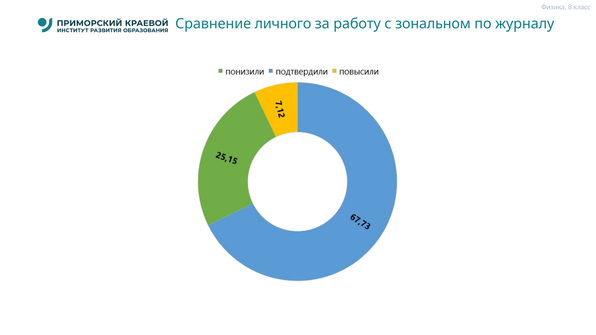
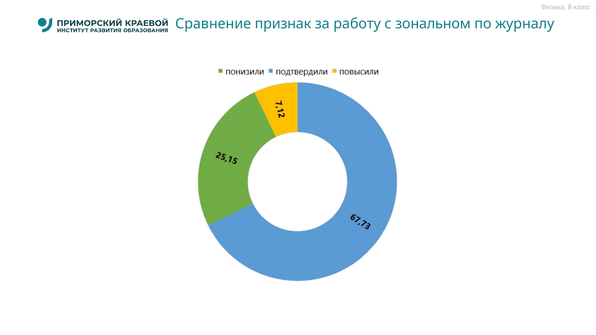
личного: личного -> признак (283, 24)
